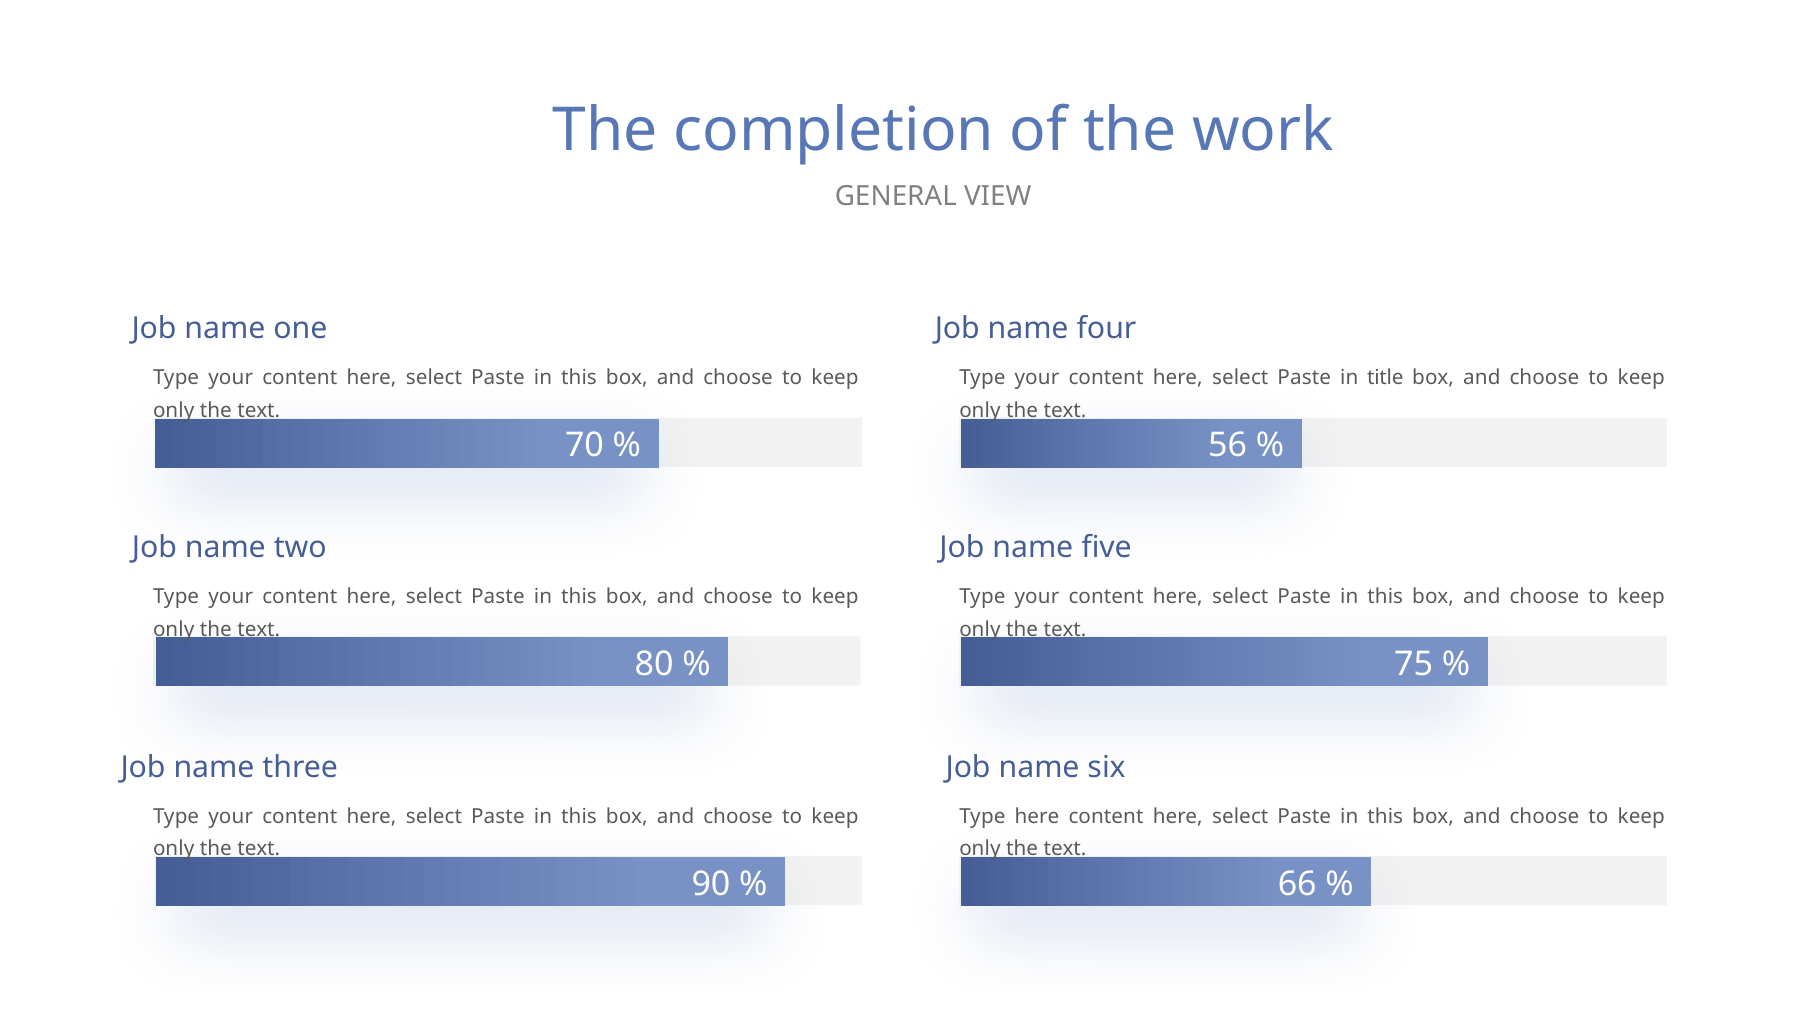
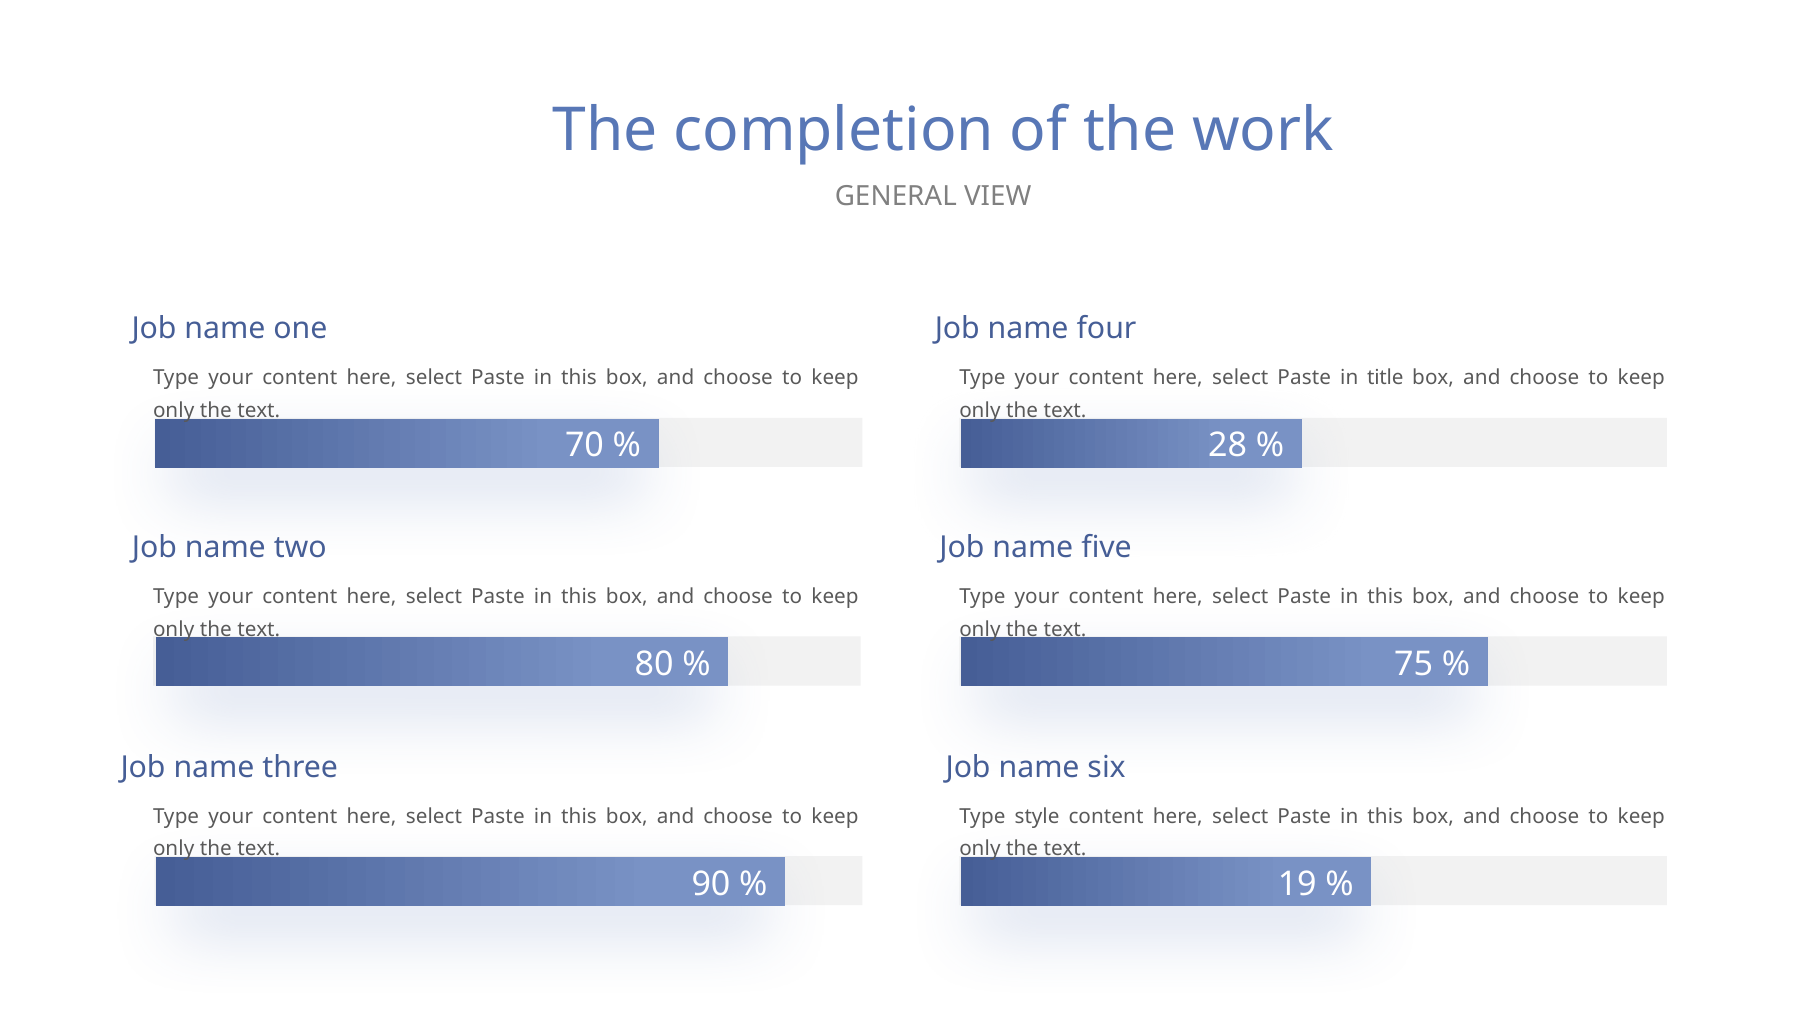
56: 56 -> 28 (1228, 446)
Type here: here -> style (1037, 817)
66: 66 -> 19 (1297, 884)
